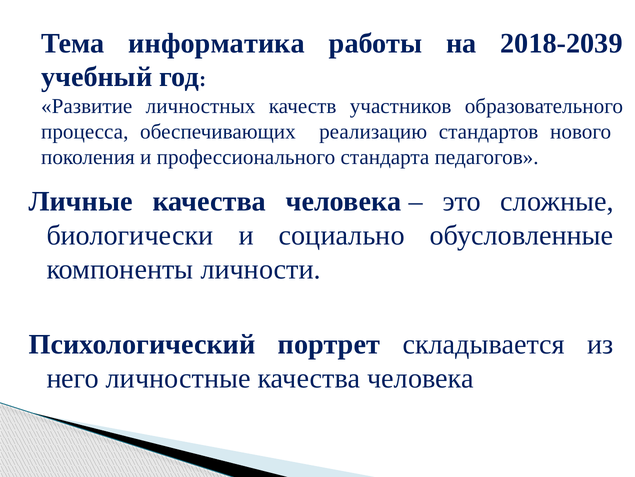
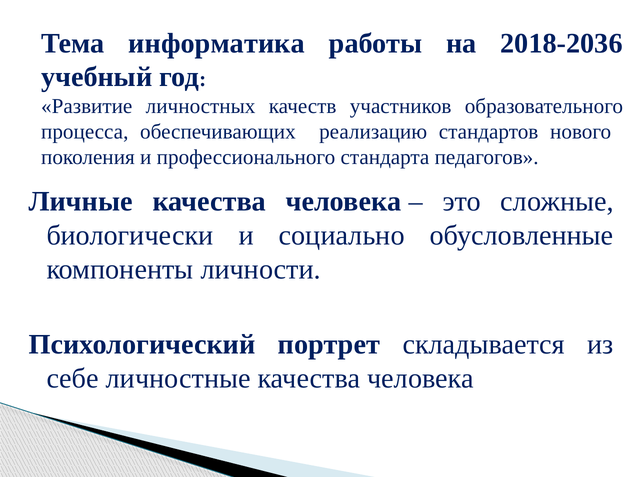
2018-2039: 2018-2039 -> 2018-2036 (561, 43)
него: него -> себе (73, 378)
